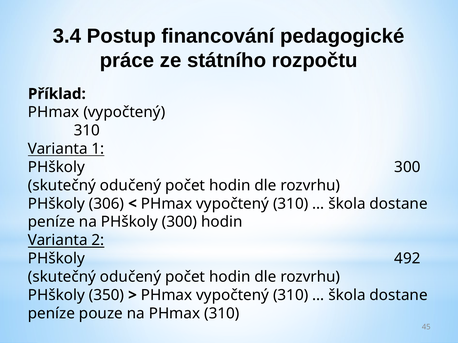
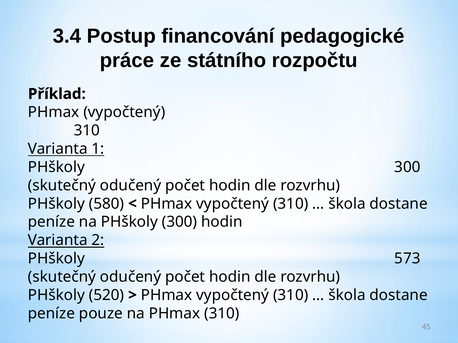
306: 306 -> 580 (107, 204)
492: 492 -> 573 (407, 259)
350: 350 -> 520 (107, 296)
